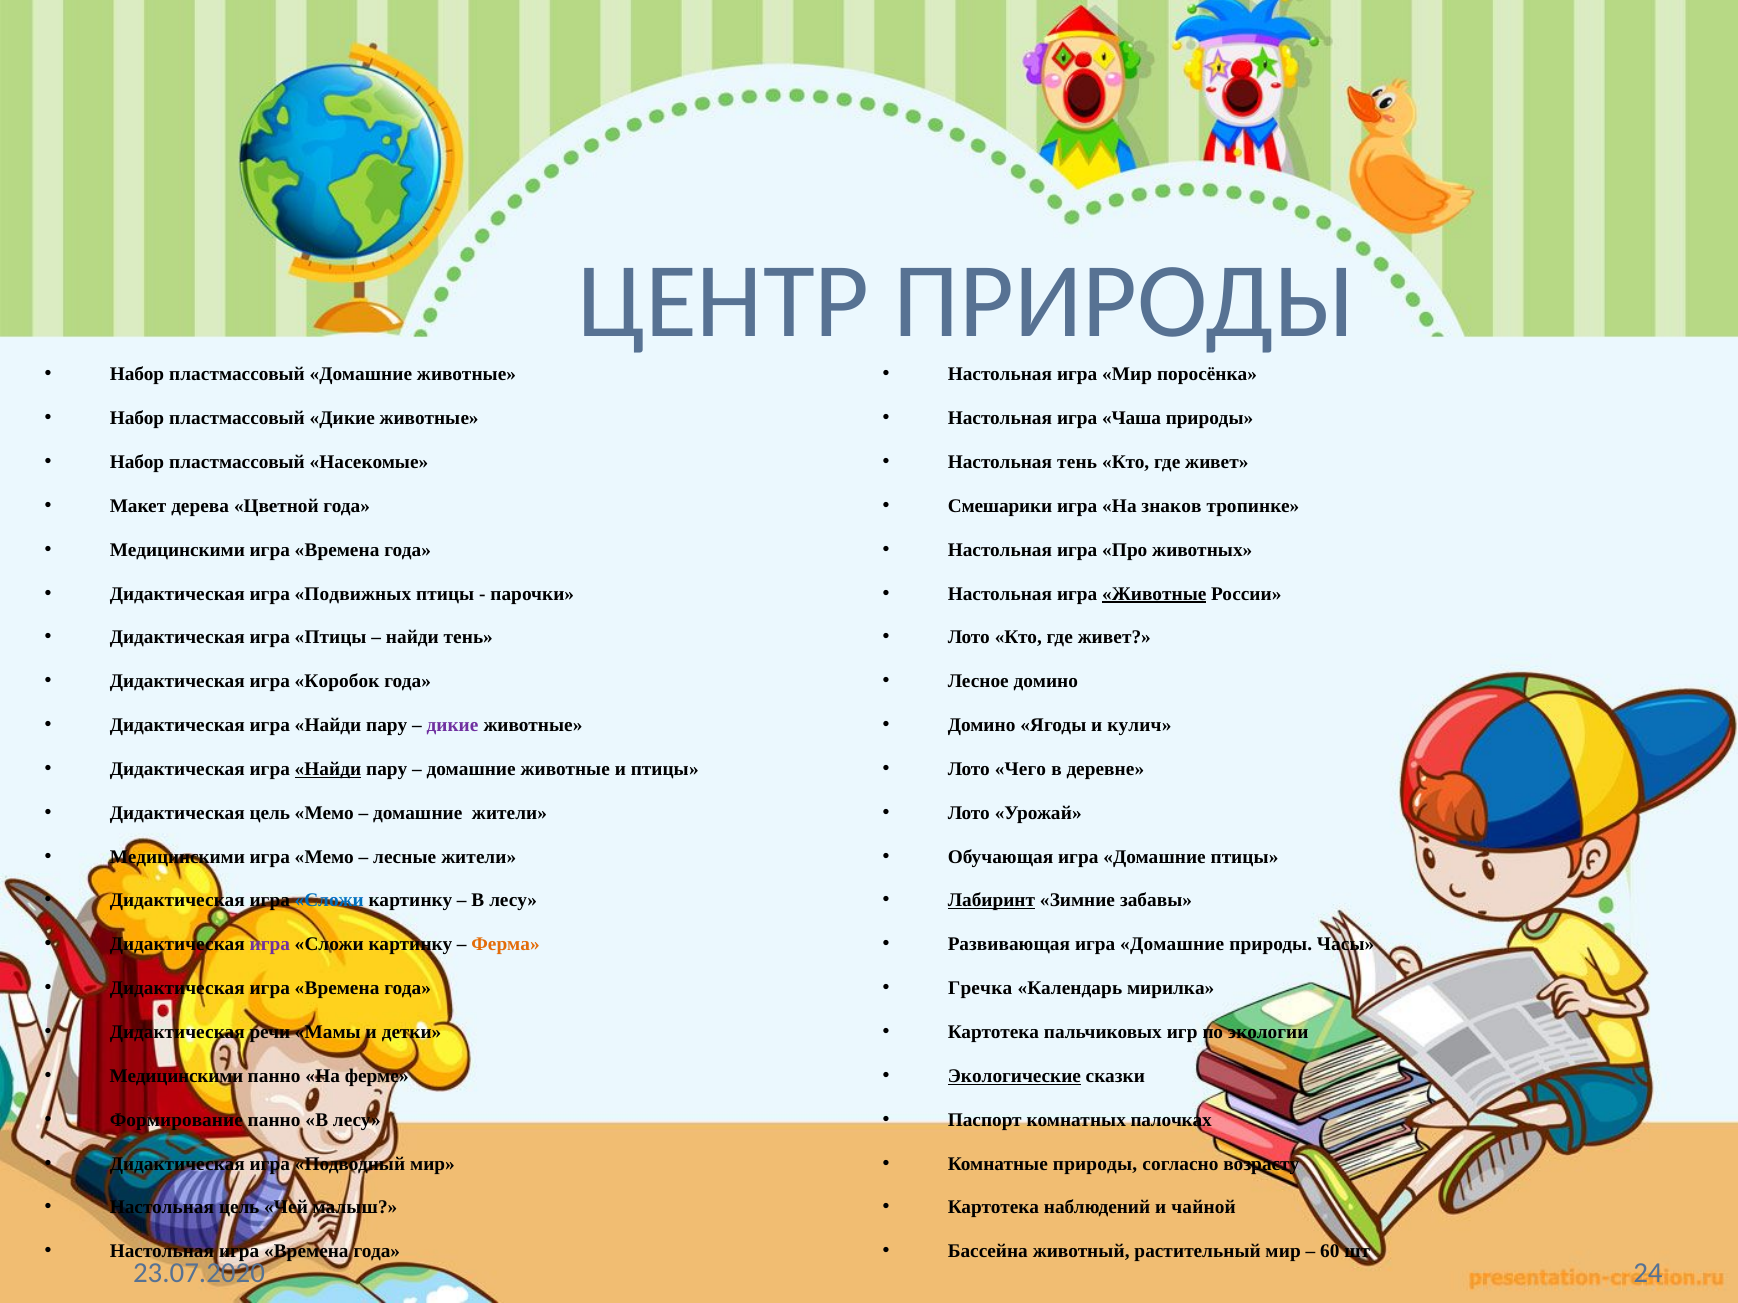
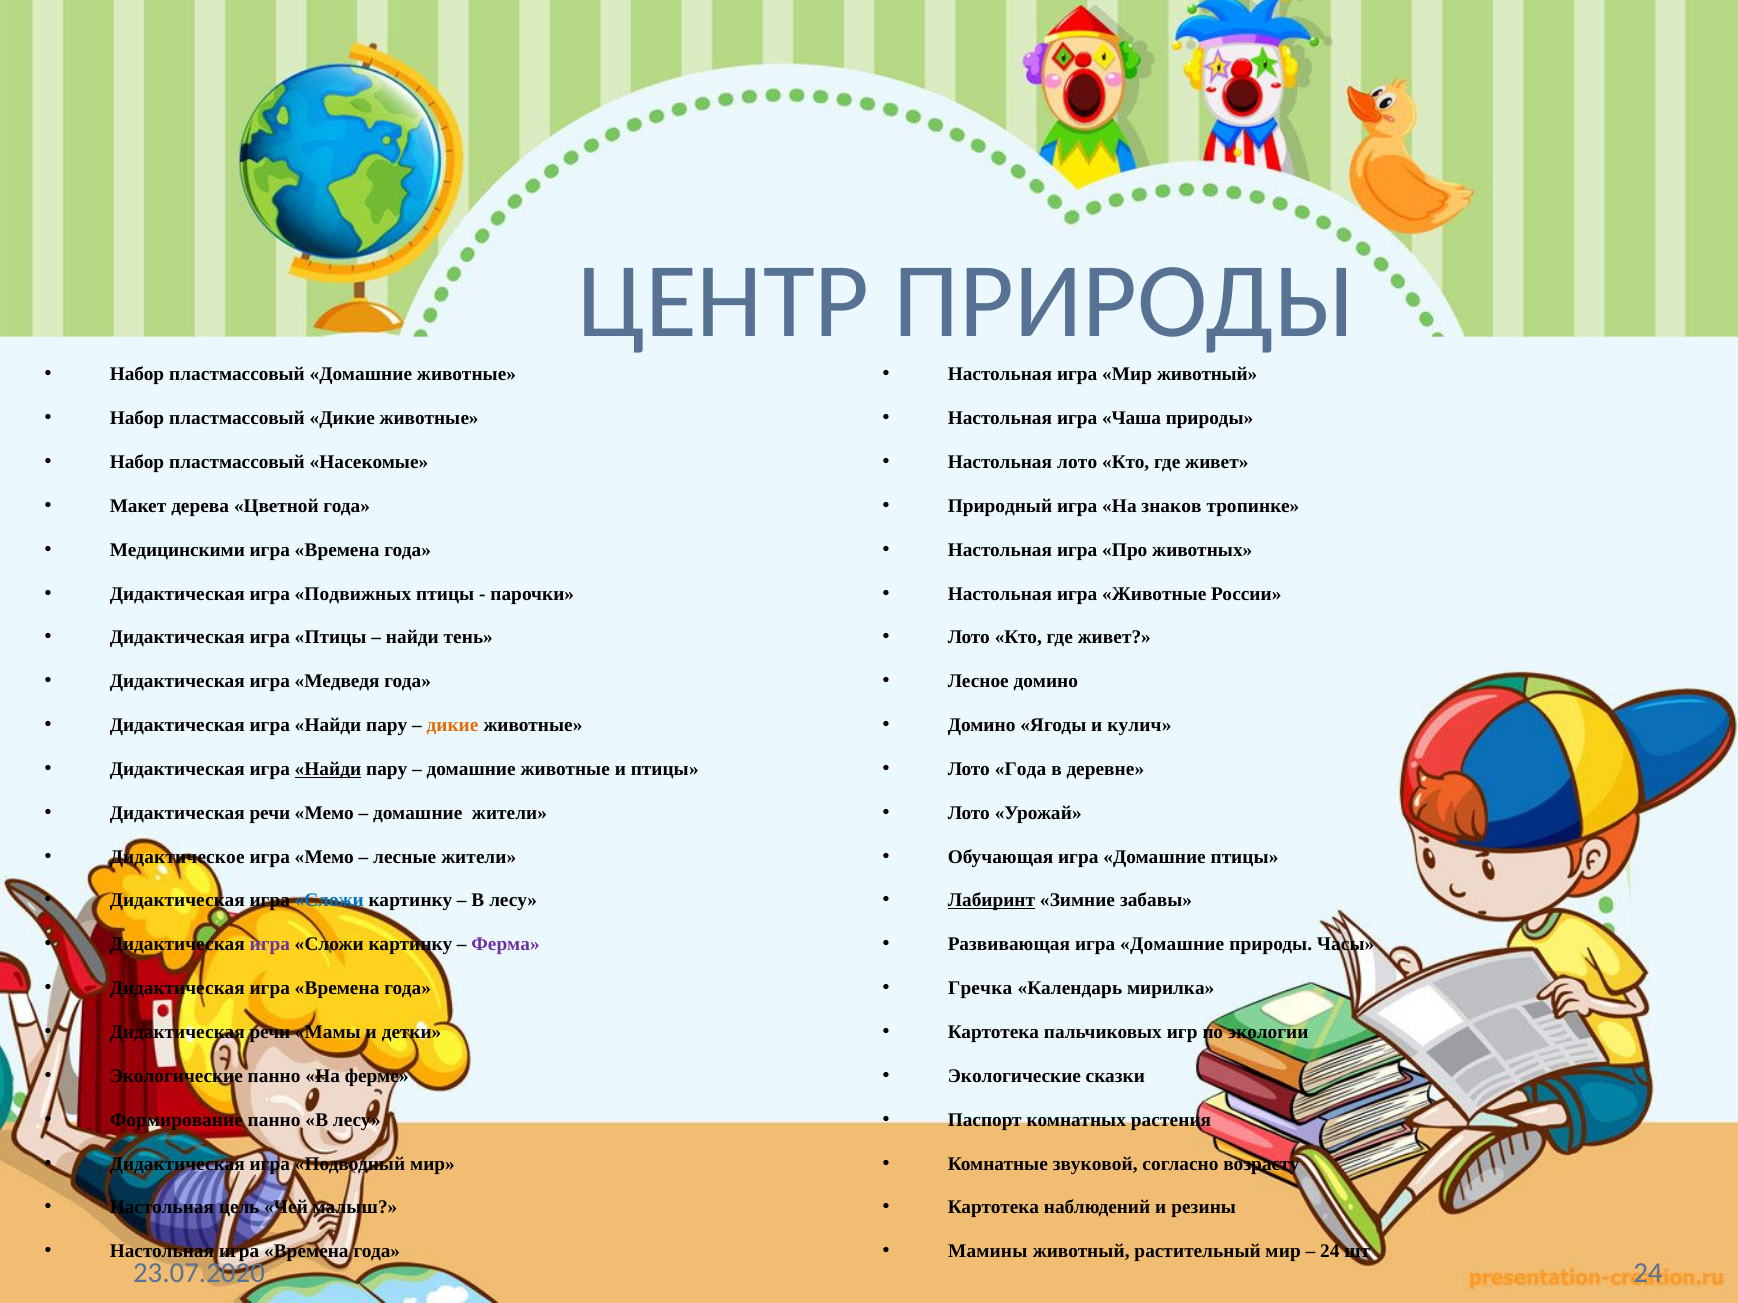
Мир поросёнка: поросёнка -> животный (1207, 375)
Настольная тень: тень -> лото (1077, 462)
Смешарики: Смешарики -> Природный (1000, 506)
Животные underline: present -> none (1154, 594)
Коробок: Коробок -> Медведя (337, 682)
дикие colour: purple -> orange (453, 726)
Лото Чего: Чего -> Года (1021, 769)
цель: цель -> речи (270, 813)
Медицинскими: Медицинскими -> Дидактическое (177, 857)
Ферма colour: orange -> purple (506, 945)
Медицинскими: Медицинскими -> Экологические (176, 1076)
Экологические underline: present -> none (1014, 1076)
палочках: палочках -> растения (1171, 1120)
Комнатные природы: природы -> звуковой (1095, 1164)
чайной: чайной -> резины (1204, 1208)
Бассейна: Бассейна -> Мамины (988, 1252)
60: 60 -> 24 (1330, 1252)
